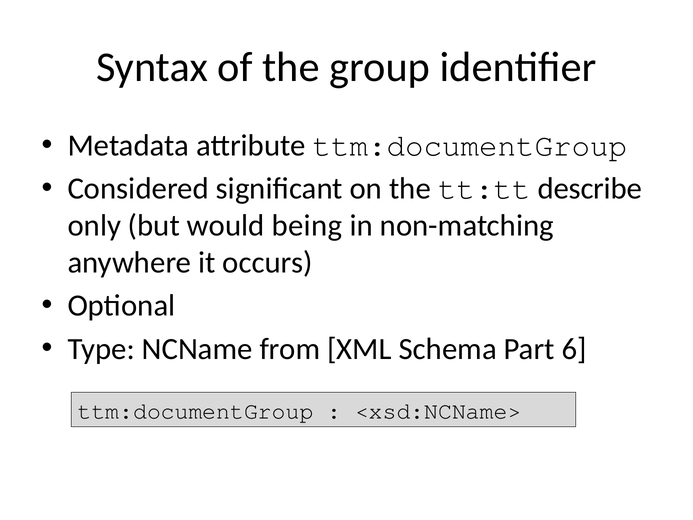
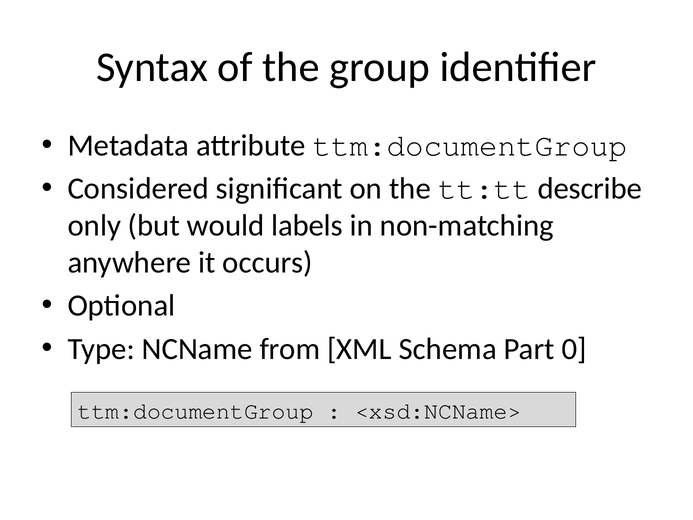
being: being -> labels (307, 225)
6: 6 -> 0 (574, 349)
